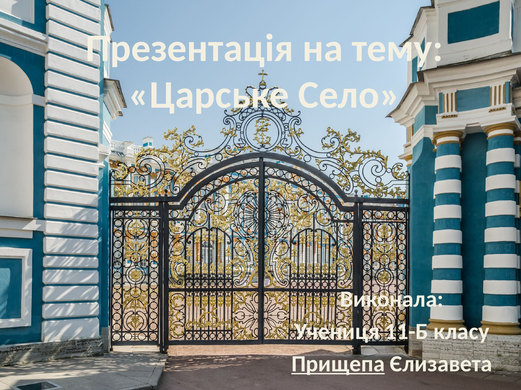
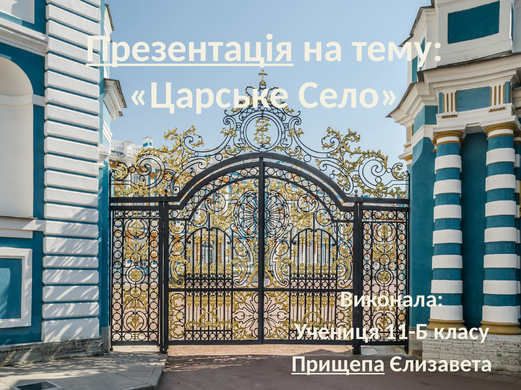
Презентація underline: none -> present (190, 48)
